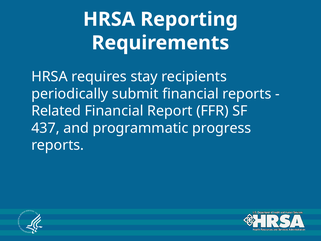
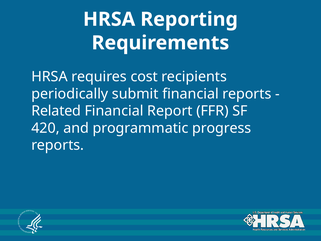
stay: stay -> cost (144, 77)
437: 437 -> 420 (45, 128)
